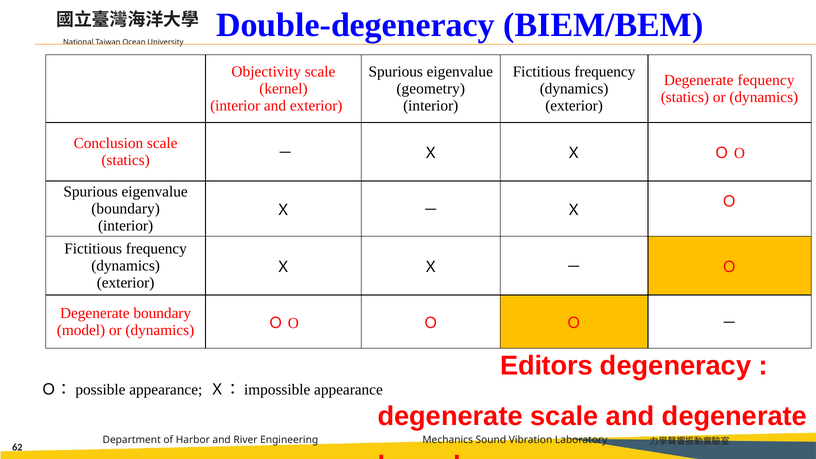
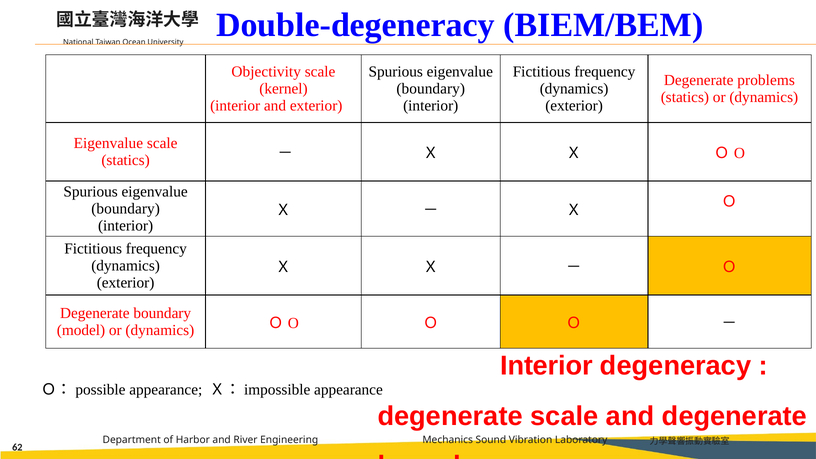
fequency: fequency -> problems (766, 80)
geometry: geometry -> boundary (431, 89)
Conclusion: Conclusion -> Eigenvalue (108, 143)
Editors: Editors -> Interior (546, 366)
